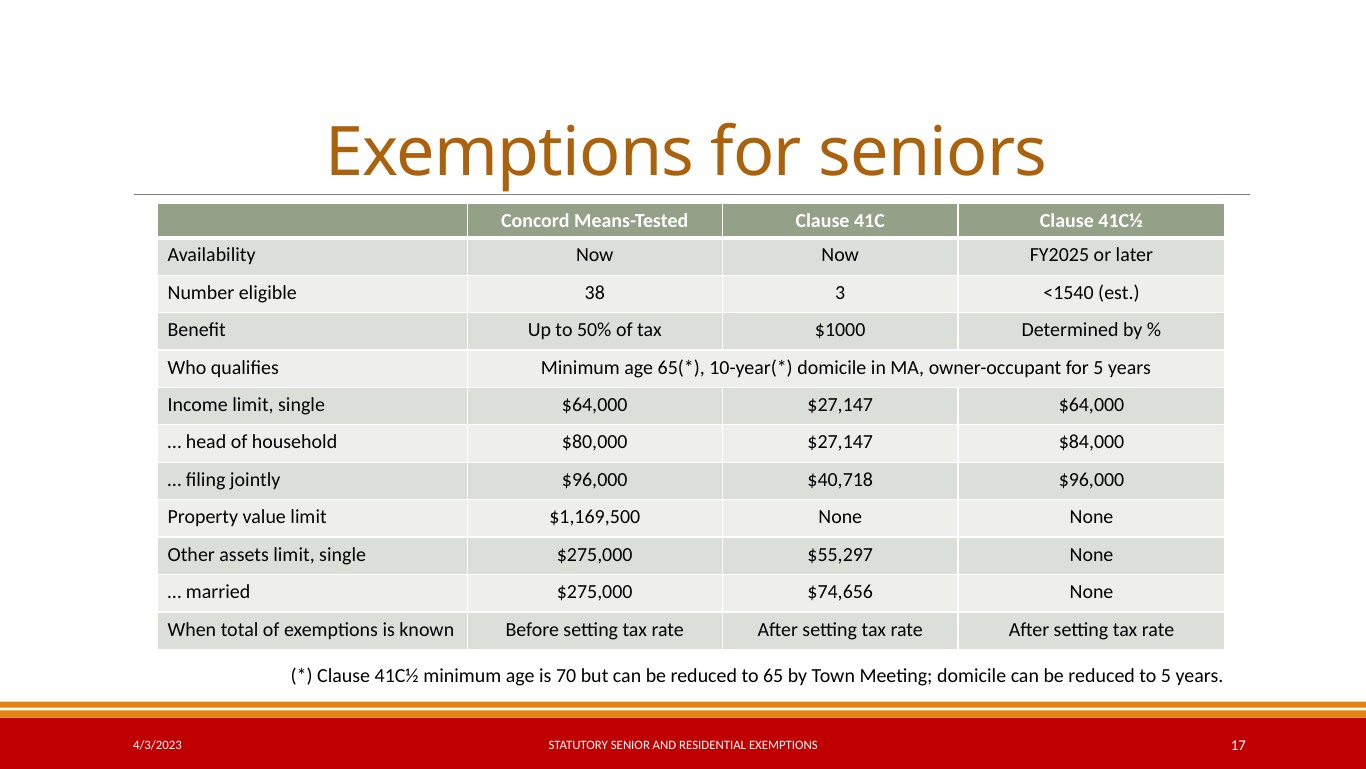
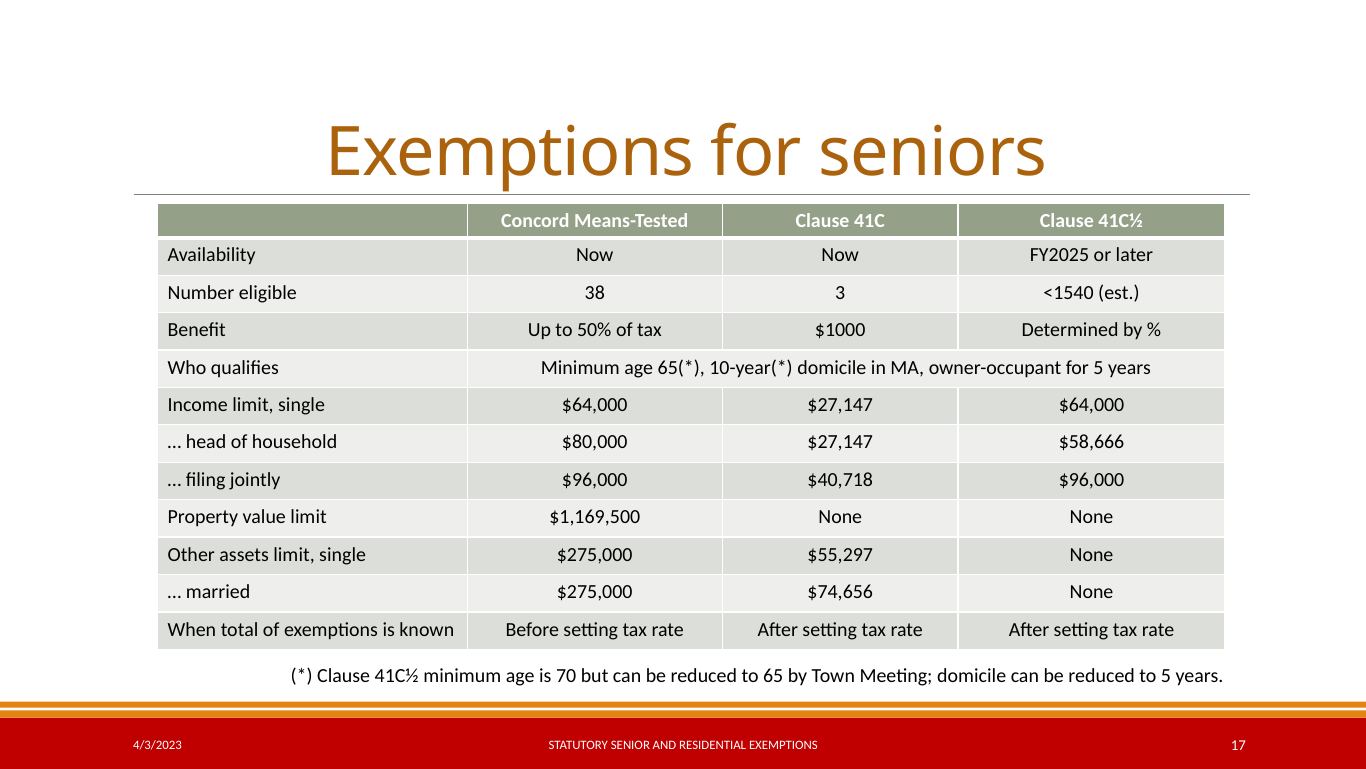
$84,000: $84,000 -> $58,666 (1092, 442)
